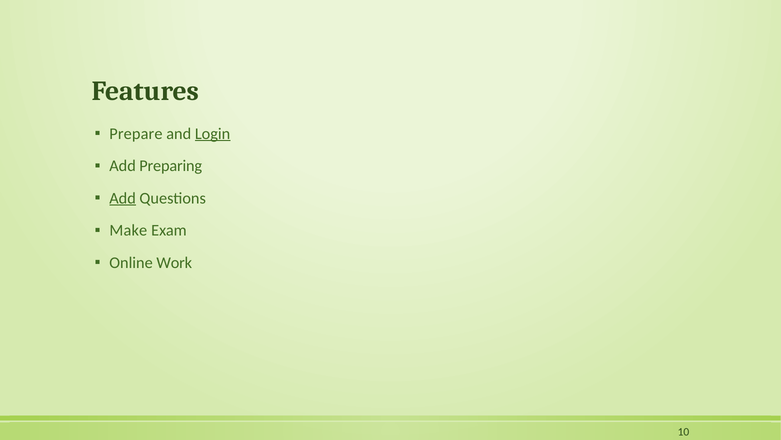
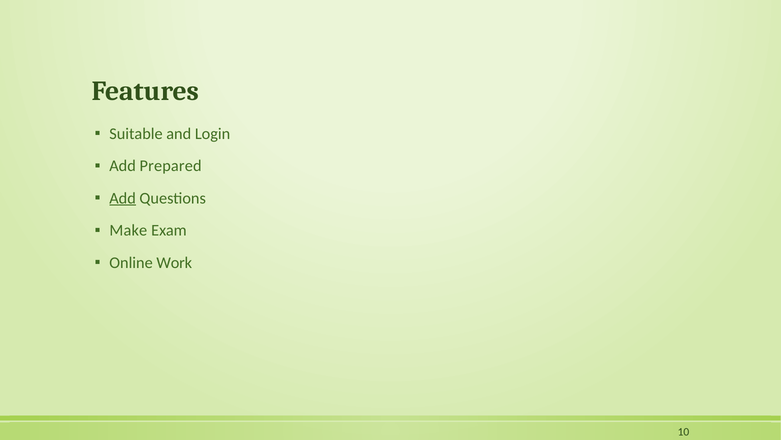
Prepare: Prepare -> Suitable (136, 133)
Login underline: present -> none (213, 133)
Preparing: Preparing -> Prepared (171, 166)
